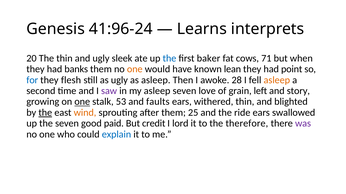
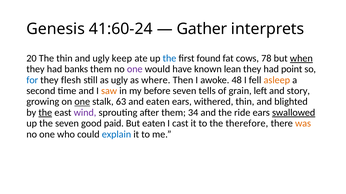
41:96-24: 41:96-24 -> 41:60-24 (121, 29)
Learns: Learns -> Gather (202, 29)
sleek: sleek -> keep (122, 58)
baker: baker -> found (209, 58)
71: 71 -> 78 (266, 58)
when underline: none -> present (301, 58)
one colour: orange -> purple (135, 69)
as asleep: asleep -> where (156, 80)
28: 28 -> 48 (237, 80)
saw colour: purple -> orange (109, 91)
my asleep: asleep -> before (157, 91)
love: love -> tells (207, 91)
53: 53 -> 63 (121, 102)
and faults: faults -> eaten (158, 102)
wind colour: orange -> purple (85, 113)
25: 25 -> 34 (193, 113)
swallowed underline: none -> present (294, 113)
But credit: credit -> eaten (154, 124)
lord: lord -> cast (180, 124)
was colour: purple -> orange (303, 124)
